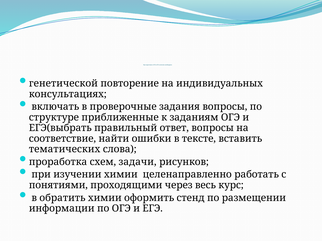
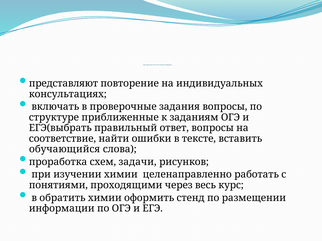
генетической: генетической -> представляют (63, 84)
тематических: тематических -> обучающийся (65, 149)
